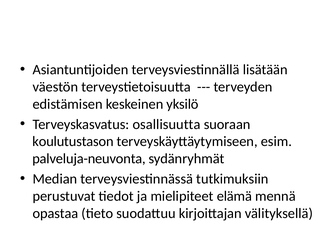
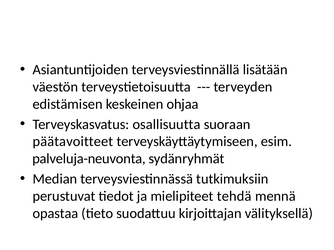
yksilö: yksilö -> ohjaa (183, 104)
koulutustason: koulutustason -> päätavoitteet (73, 142)
elämä: elämä -> tehdä (234, 197)
